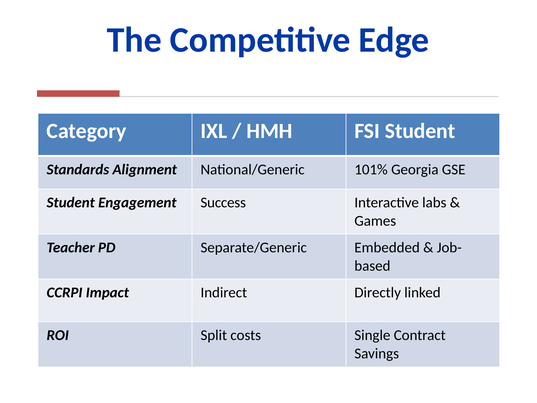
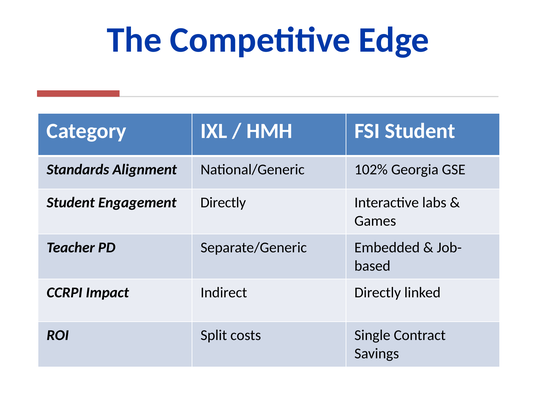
101%: 101% -> 102% (371, 169)
Engagement Success: Success -> Directly (223, 202)
